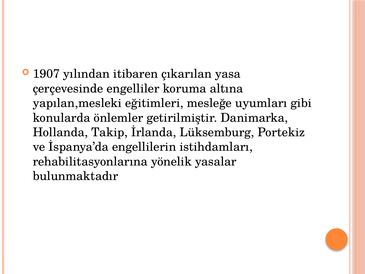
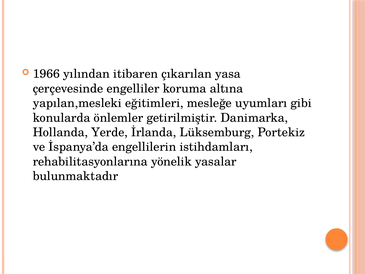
1907: 1907 -> 1966 (46, 74)
Takip: Takip -> Yerde (110, 132)
